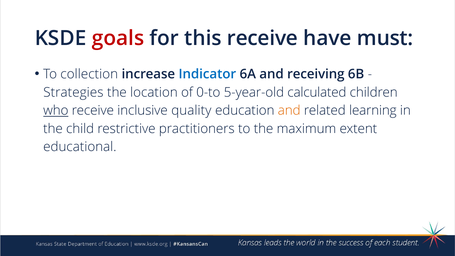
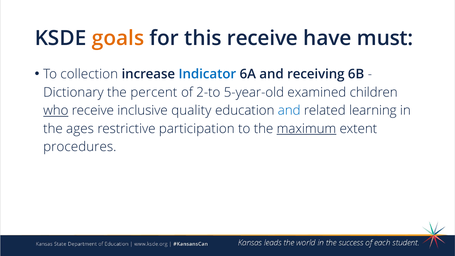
goals colour: red -> orange (118, 38)
Strategies: Strategies -> Dictionary (73, 92)
location: location -> percent (154, 92)
0-to: 0-to -> 2-to (208, 92)
calculated: calculated -> examined (317, 92)
and colour: orange -> blue (289, 111)
child: child -> ages (80, 129)
practitioners: practitioners -> participation (197, 129)
maximum underline: none -> present (306, 129)
educational: educational -> procedures (80, 147)
